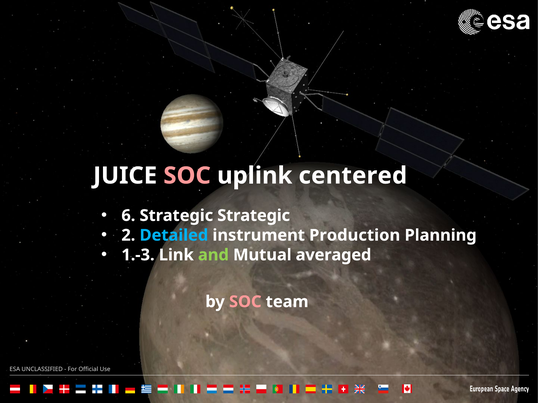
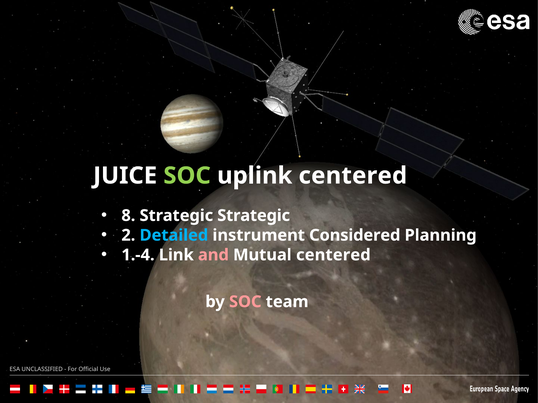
SOC colour: pink -> light green (187, 176)
6: 6 -> 8 (128, 216)
Production: Production -> Considered (355, 236)
1.-3: 1.-3 -> 1.-4 (138, 255)
and colour: light green -> pink (213, 255)
Mutual averaged: averaged -> centered (333, 255)
